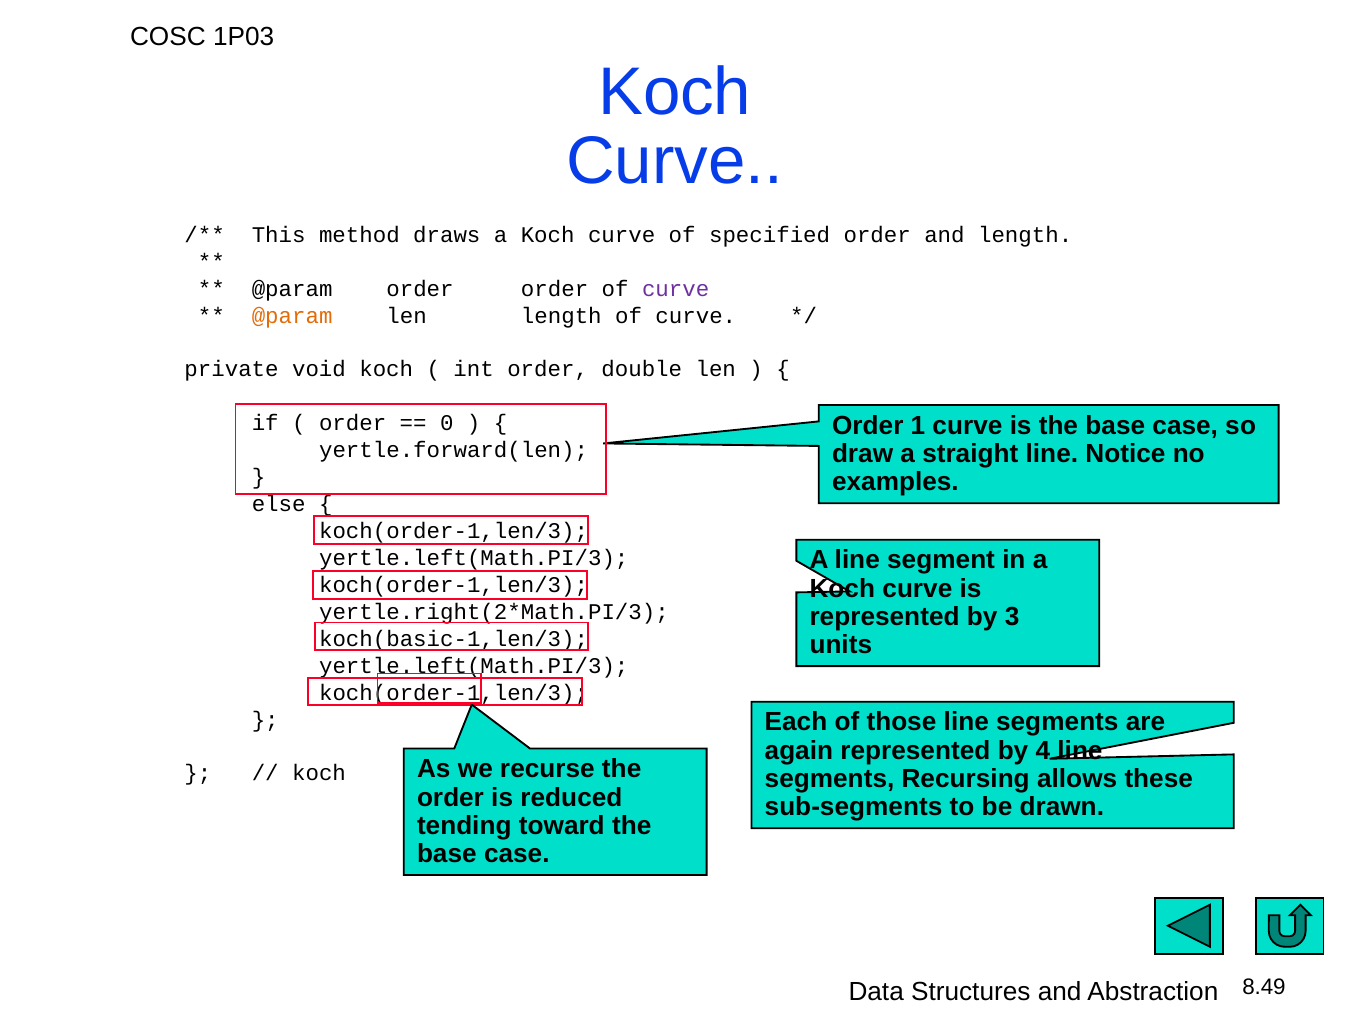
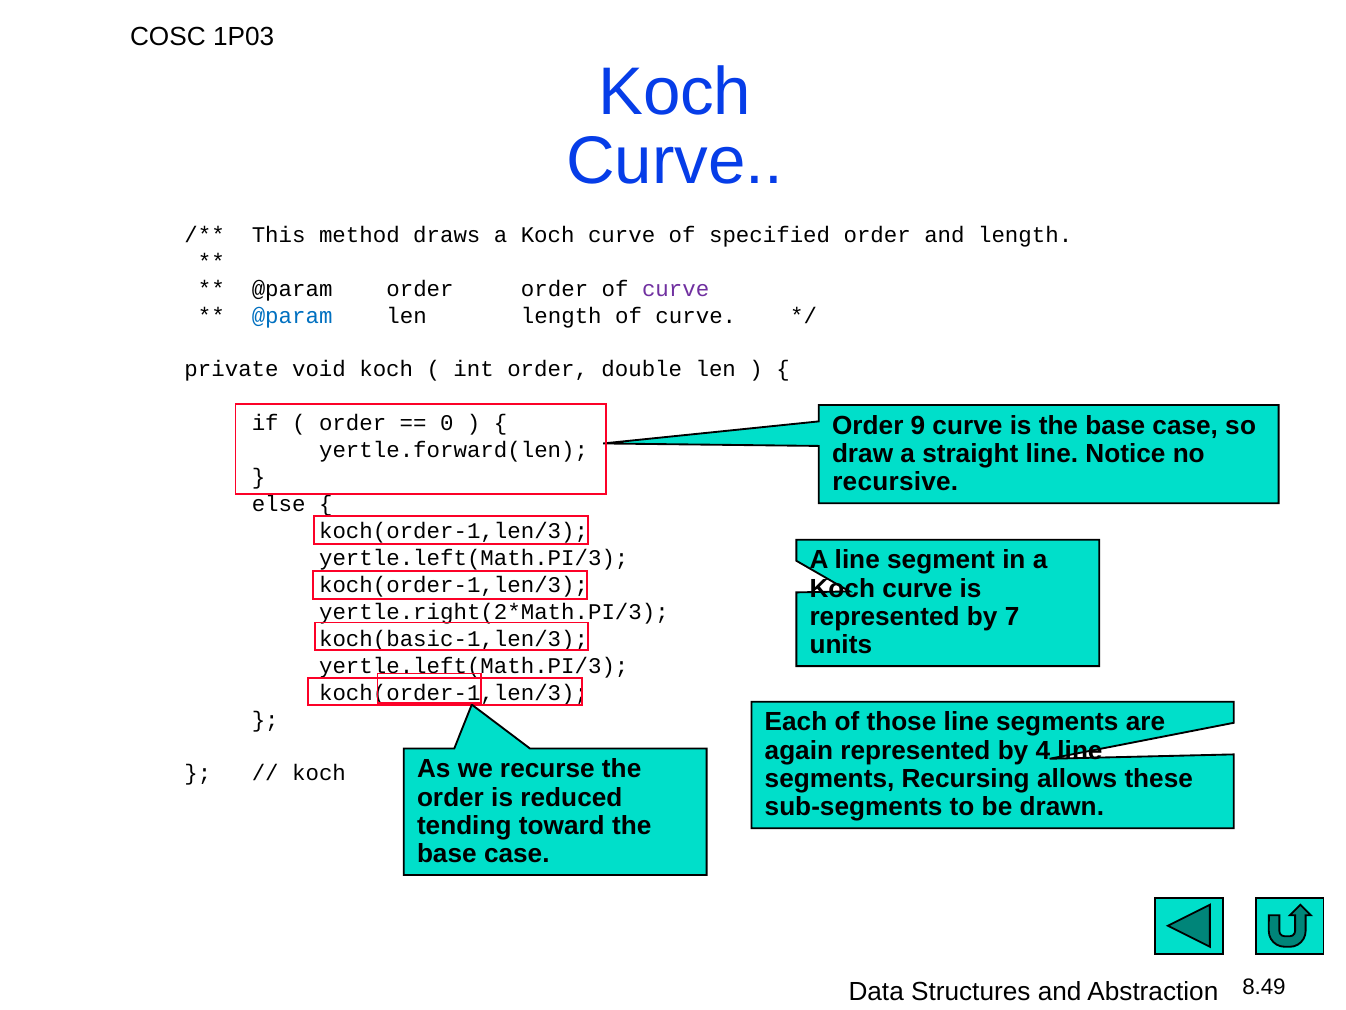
@param colour: orange -> blue (292, 315)
1: 1 -> 9 (918, 425)
examples: examples -> recursive (895, 482)
3: 3 -> 7 (1012, 617)
